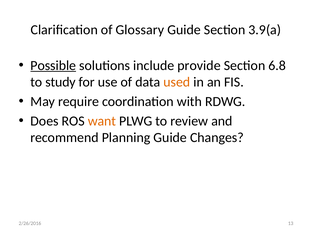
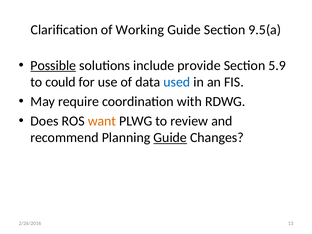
Glossary: Glossary -> Working (140, 30)
3.9(a: 3.9(a -> 9.5(a (265, 30)
6.8: 6.8 -> 5.9 (277, 65)
study: study -> could (60, 82)
used colour: orange -> blue (177, 82)
Guide underline: none -> present (170, 138)
